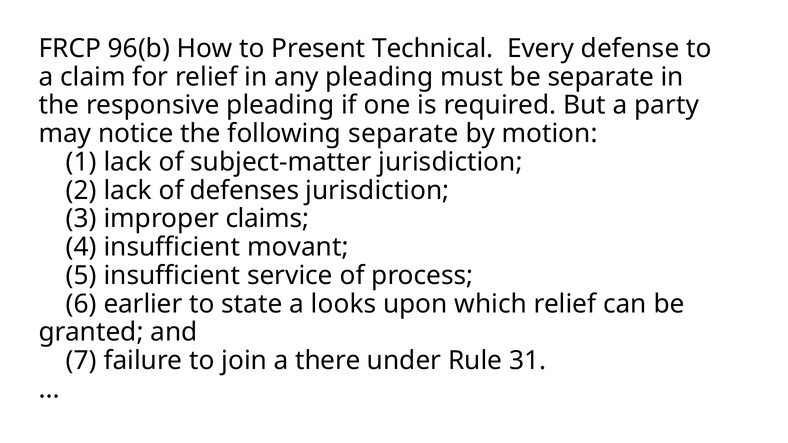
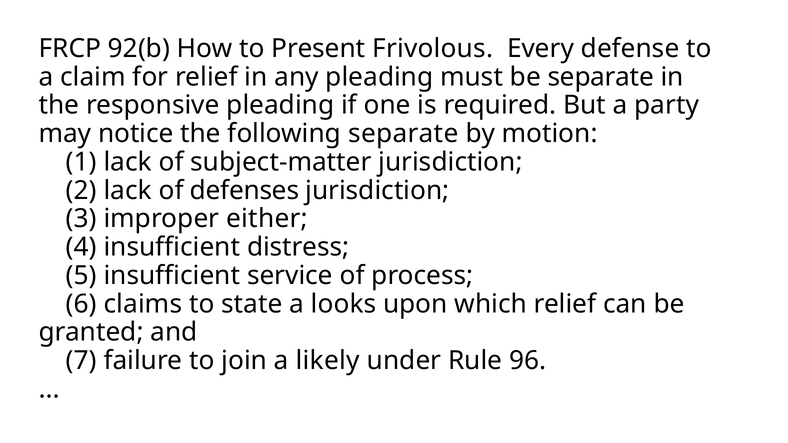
96(b: 96(b -> 92(b (139, 49)
Technical: Technical -> Frivolous (433, 49)
claims: claims -> either (267, 219)
movant: movant -> distress (298, 247)
earlier: earlier -> claims (143, 304)
there: there -> likely (328, 361)
31: 31 -> 96 (528, 361)
